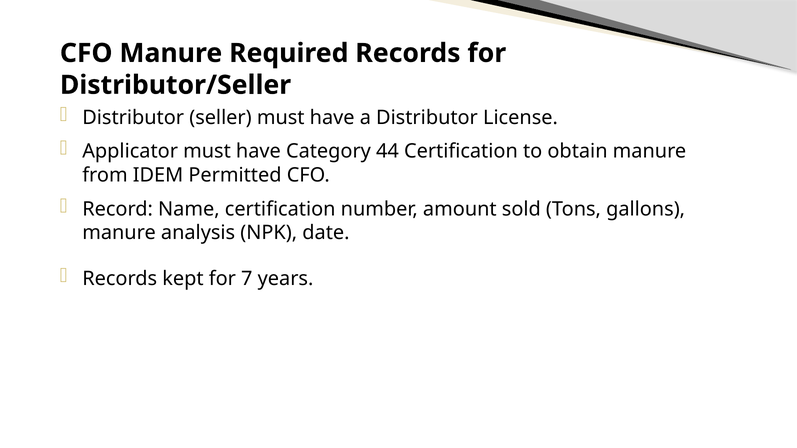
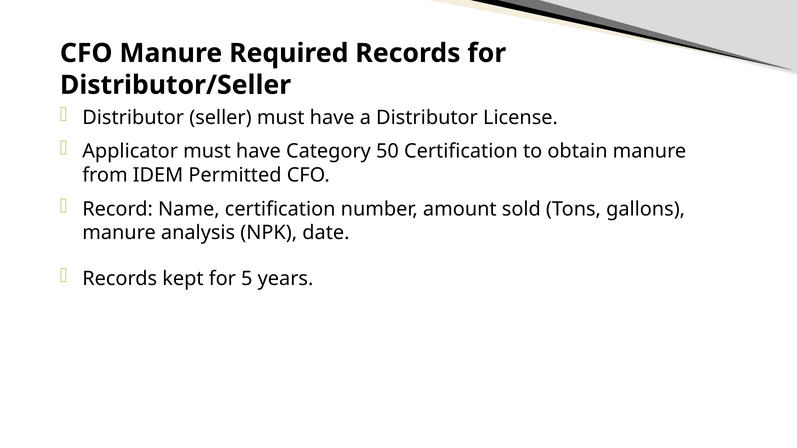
44: 44 -> 50 (387, 151)
7: 7 -> 5 (247, 279)
